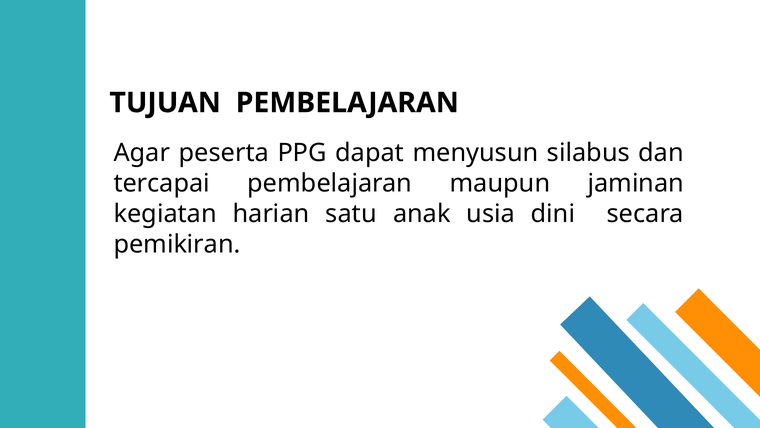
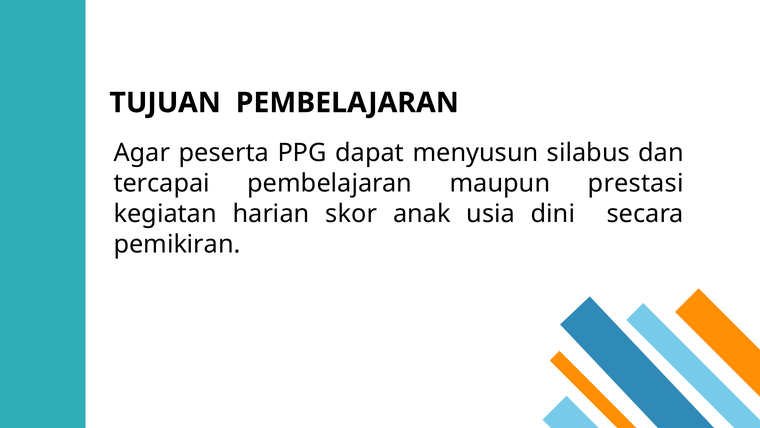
jaminan: jaminan -> prestasi (636, 183)
satu: satu -> skor (351, 214)
